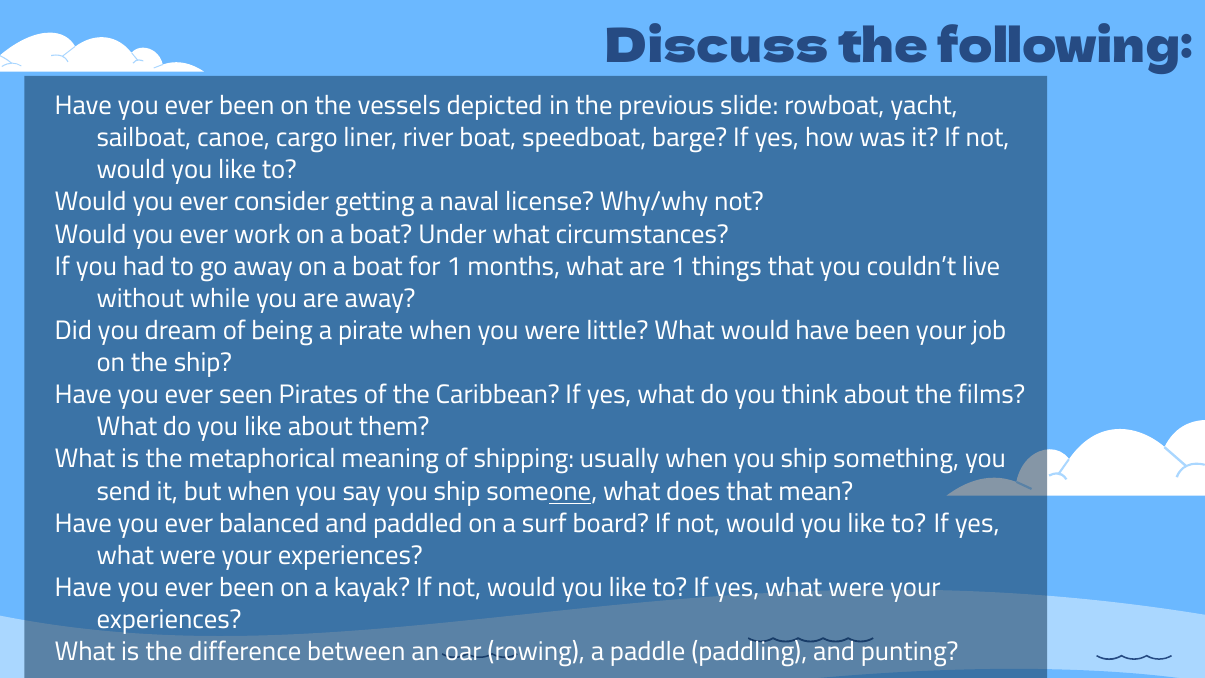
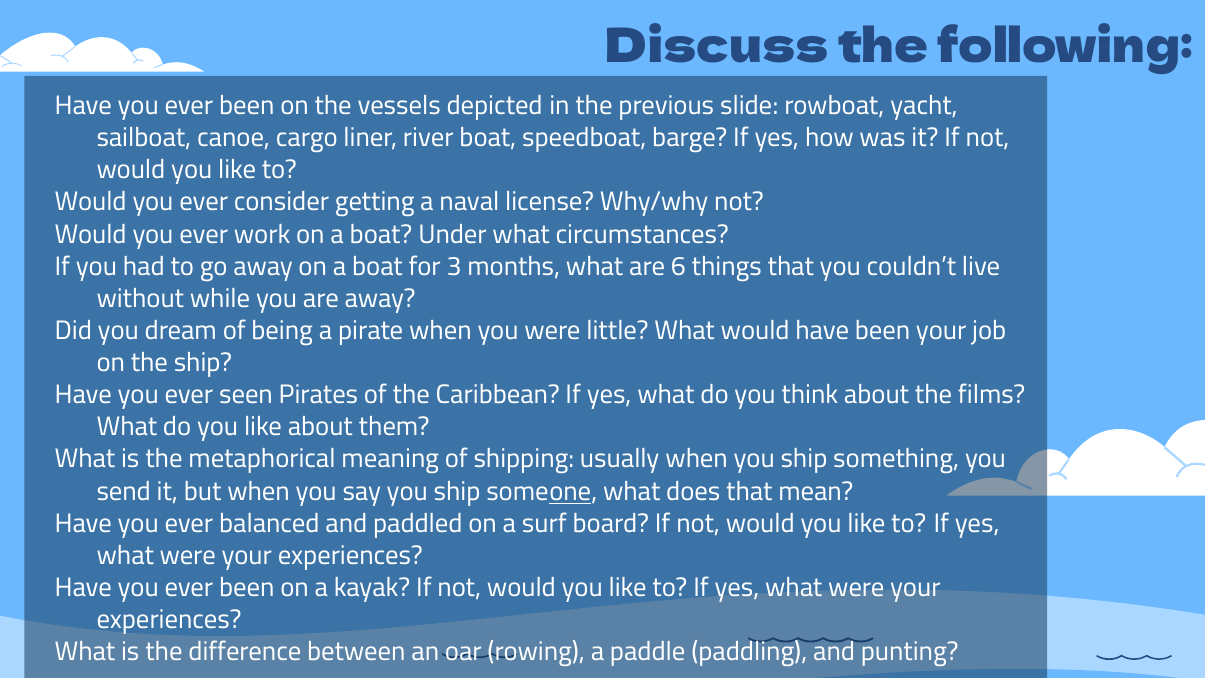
for 1: 1 -> 3 (454, 266)
are 1: 1 -> 6 (678, 266)
